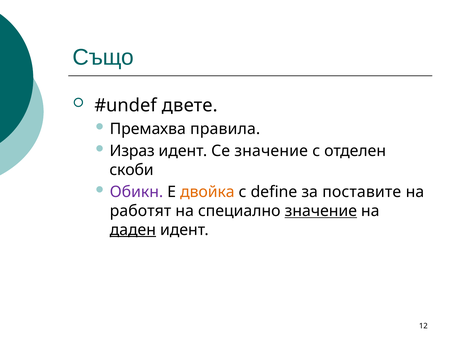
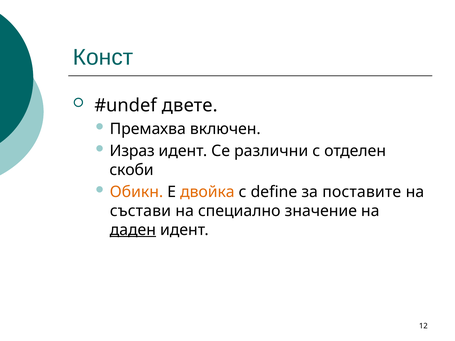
Също: Също -> Конст (103, 58)
правила: правила -> включен (225, 129)
Се значение: значение -> различни (271, 151)
Обикн colour: purple -> orange (136, 192)
работят: работят -> състави (140, 211)
значение underline: present -> none (321, 211)
